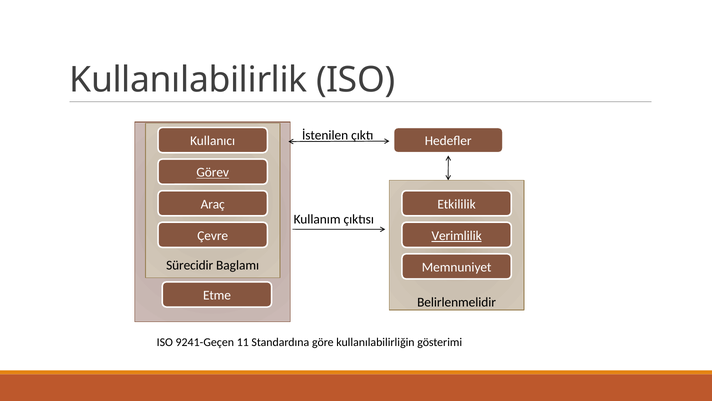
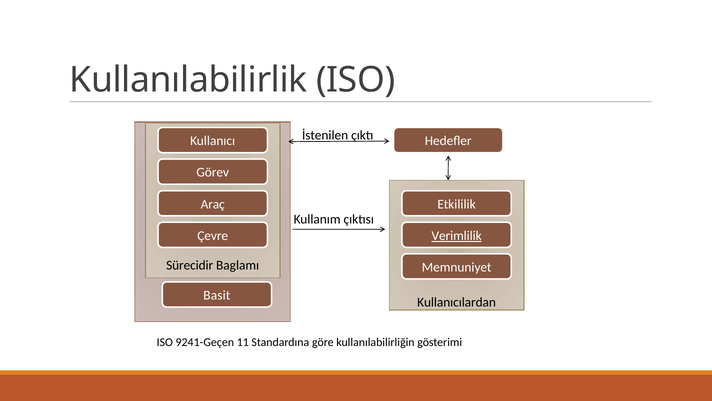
Görev underline: present -> none (213, 172)
Etme: Etme -> Basit (217, 295)
Belirlenmelidir: Belirlenmelidir -> Kullanıcılardan (457, 302)
